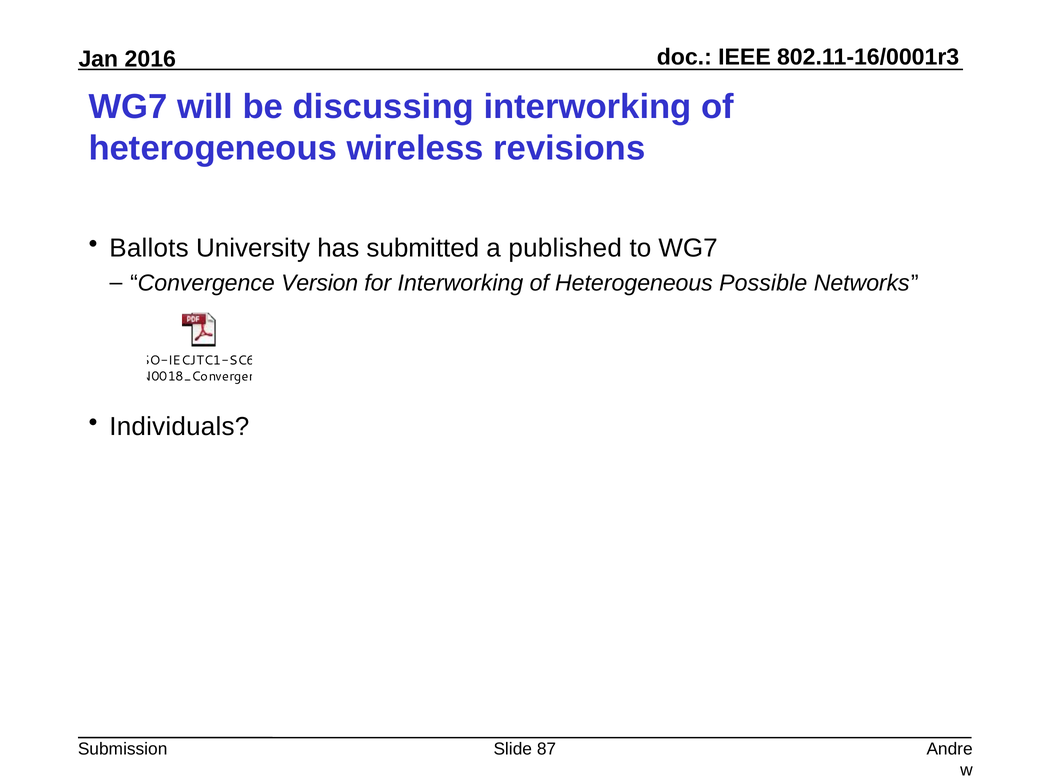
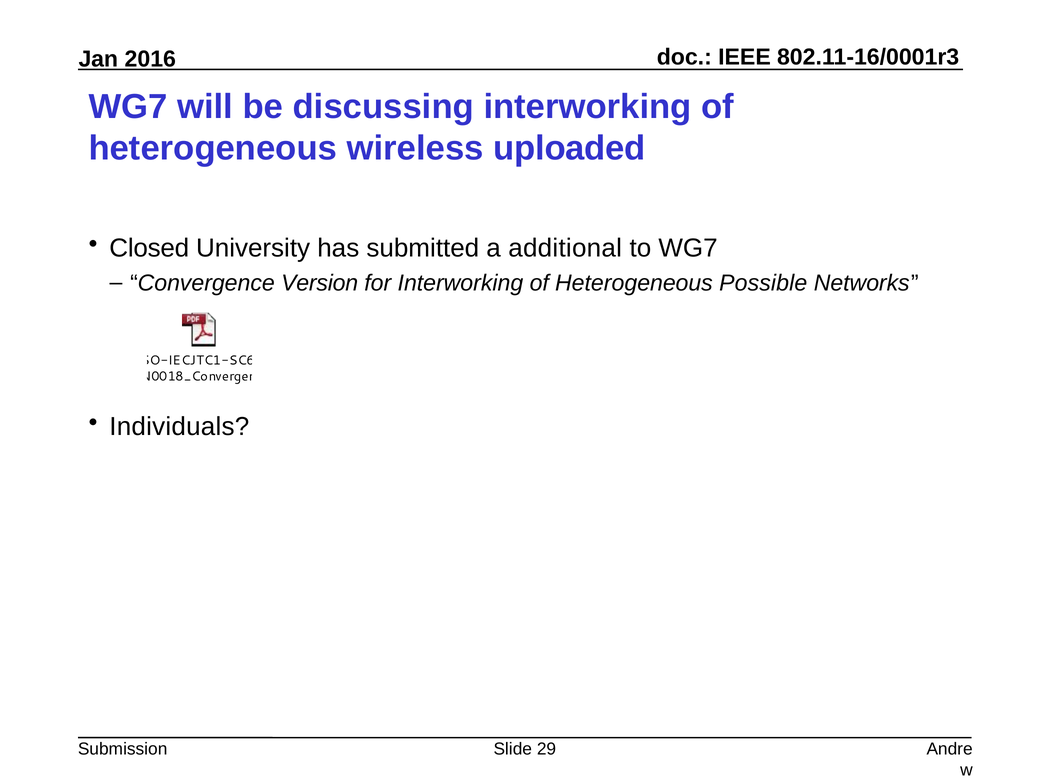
revisions: revisions -> uploaded (569, 148)
Ballots: Ballots -> Closed (149, 248)
published: published -> additional (565, 248)
87: 87 -> 29 (547, 749)
